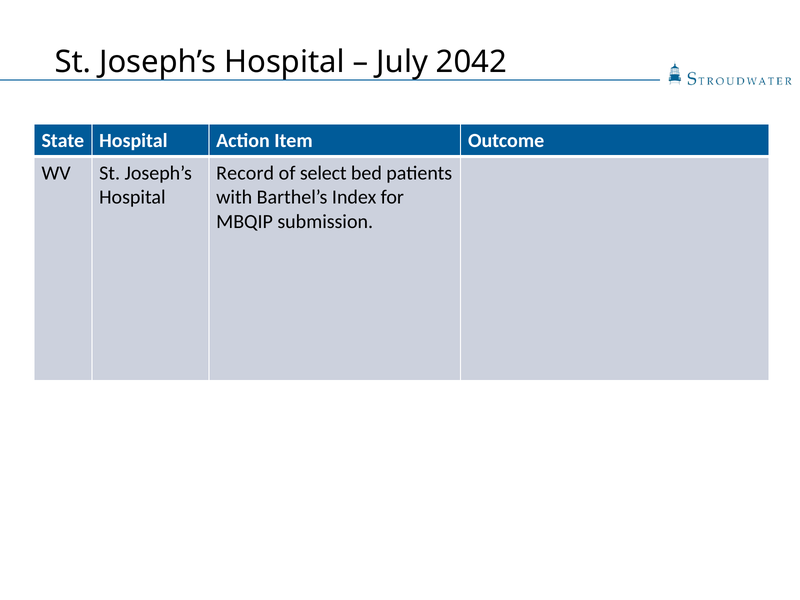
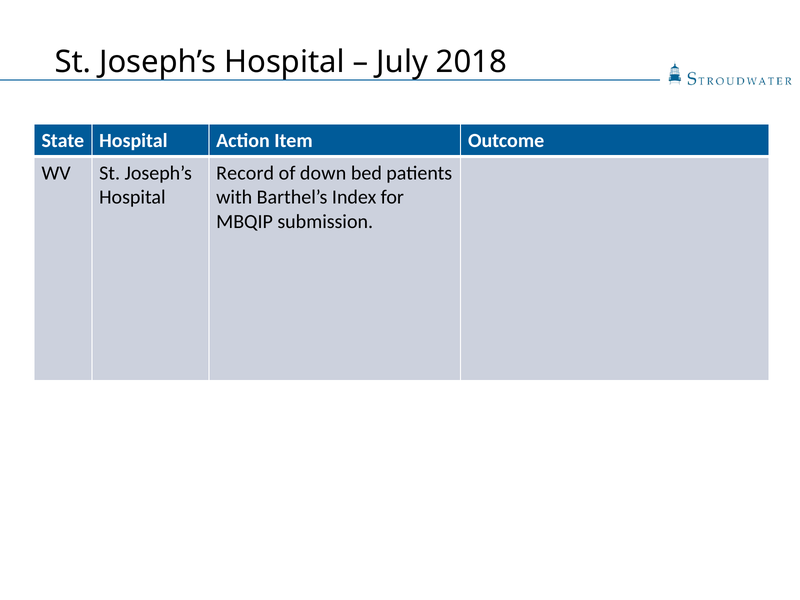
2042: 2042 -> 2018 (471, 62)
select: select -> down (323, 173)
